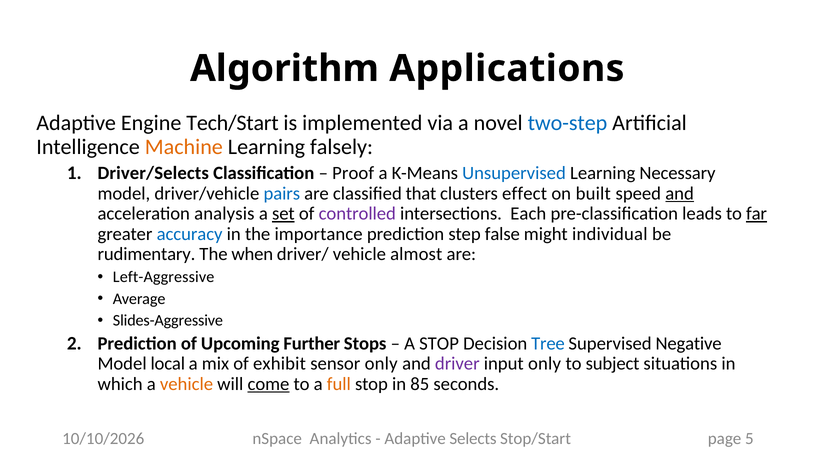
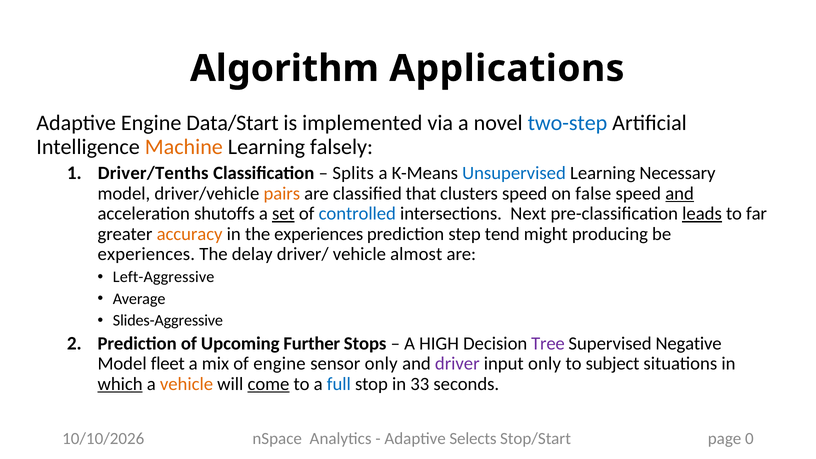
Tech/Start: Tech/Start -> Data/Start (233, 123)
Driver/Selects: Driver/Selects -> Driver/Tenths (153, 173)
Proof: Proof -> Splits (353, 173)
pairs colour: blue -> orange (282, 193)
clusters effect: effect -> speed (525, 193)
built: built -> false (593, 193)
analysis: analysis -> shutoffs (224, 214)
controlled colour: purple -> blue (357, 214)
Each: Each -> Next (528, 214)
leads underline: none -> present (702, 214)
far underline: present -> none (757, 214)
accuracy colour: blue -> orange (190, 234)
the importance: importance -> experiences (319, 234)
false: false -> tend (502, 234)
individual: individual -> producing (610, 234)
rudimentary: rudimentary -> experiences (146, 254)
when: when -> delay (252, 254)
A STOP: STOP -> HIGH (439, 344)
Tree colour: blue -> purple (548, 344)
local: local -> fleet (168, 364)
of exhibit: exhibit -> engine (279, 364)
which underline: none -> present (120, 384)
full colour: orange -> blue (339, 384)
85: 85 -> 33 (420, 384)
5: 5 -> 0 (749, 439)
